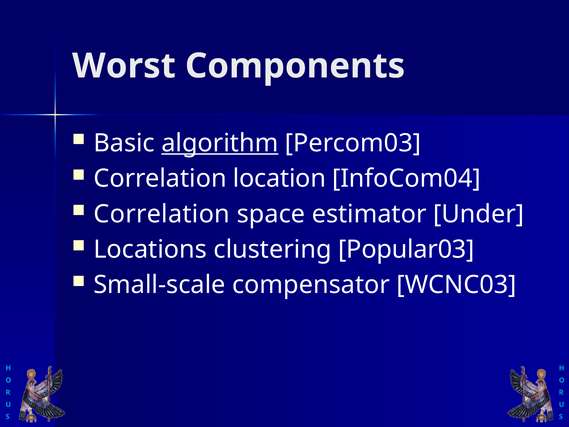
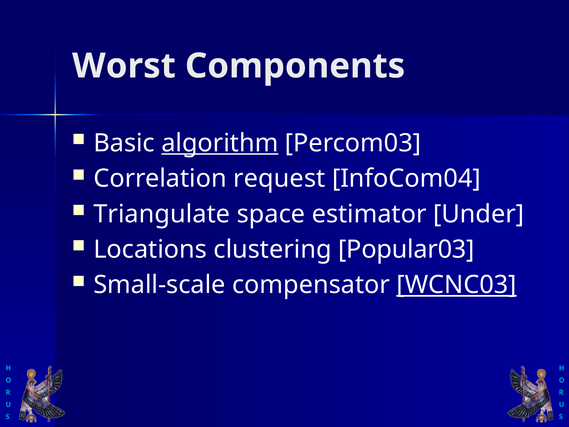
location: location -> request (279, 178)
Correlation: Correlation -> Triangulate (162, 214)
WCNC03 underline: none -> present (457, 285)
